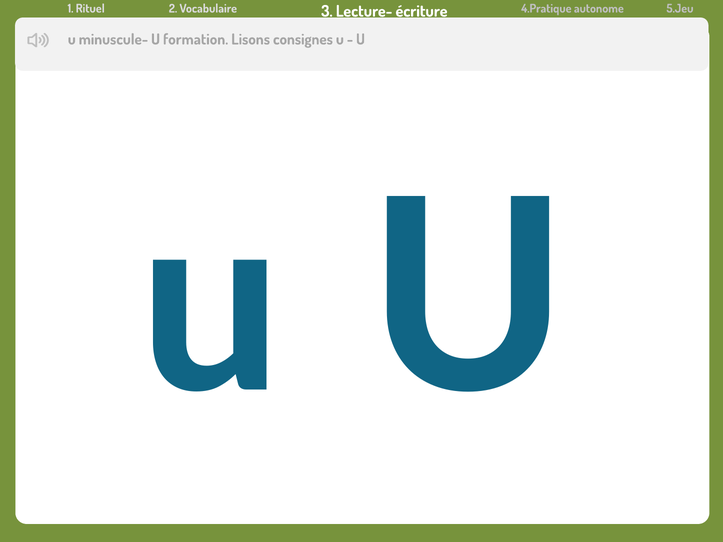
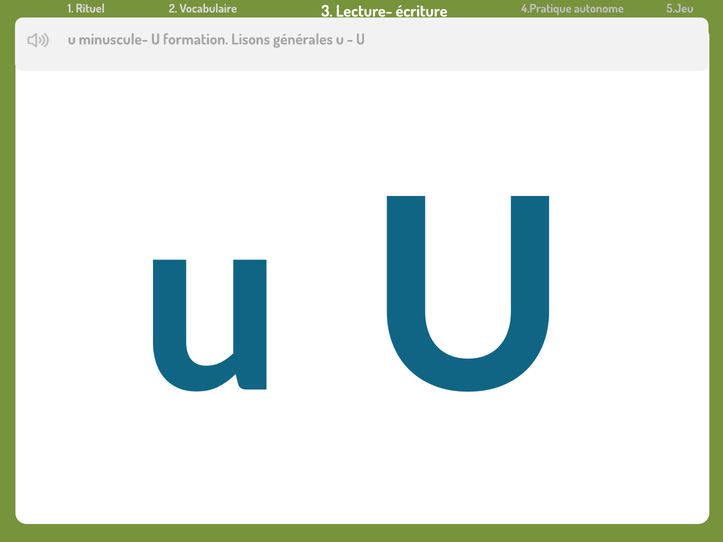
consignes: consignes -> générales (303, 40)
